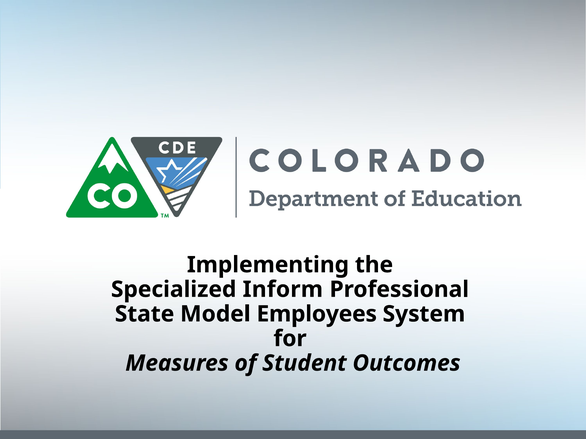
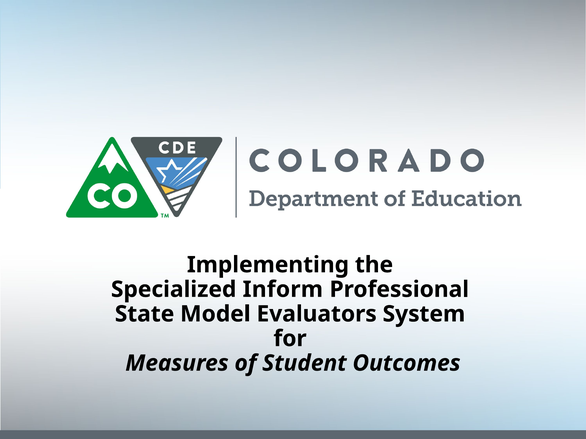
Employees: Employees -> Evaluators (317, 314)
